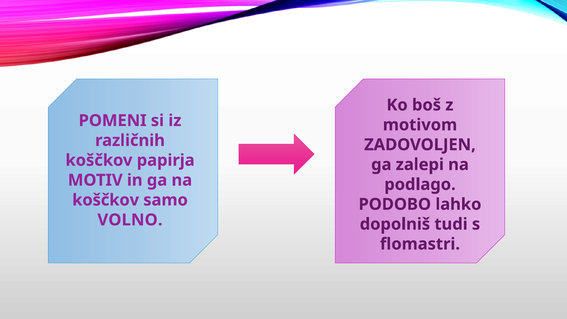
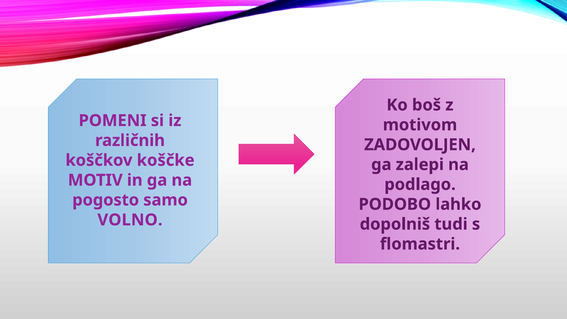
papirja: papirja -> koščke (166, 160)
koščkov: koščkov -> pogosto (106, 200)
